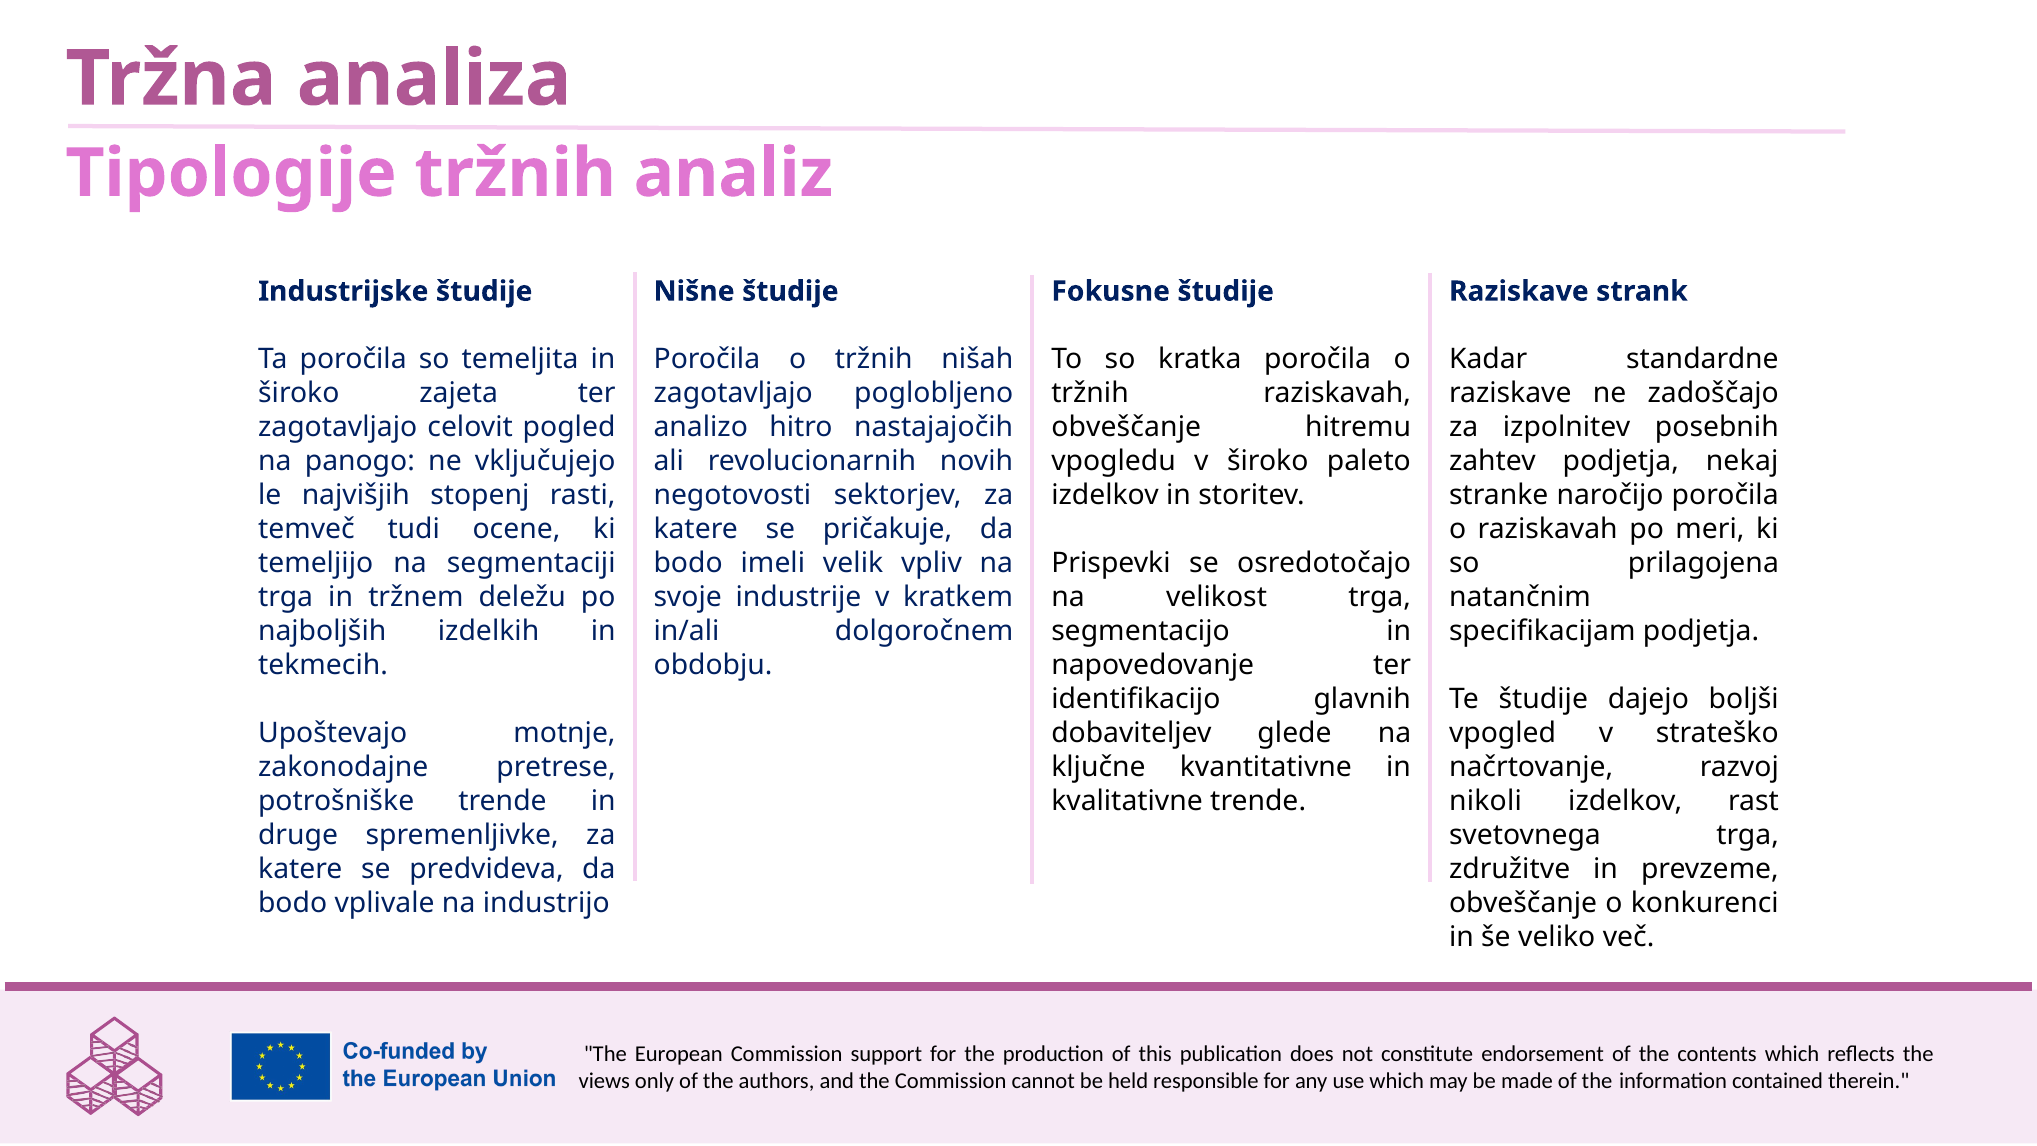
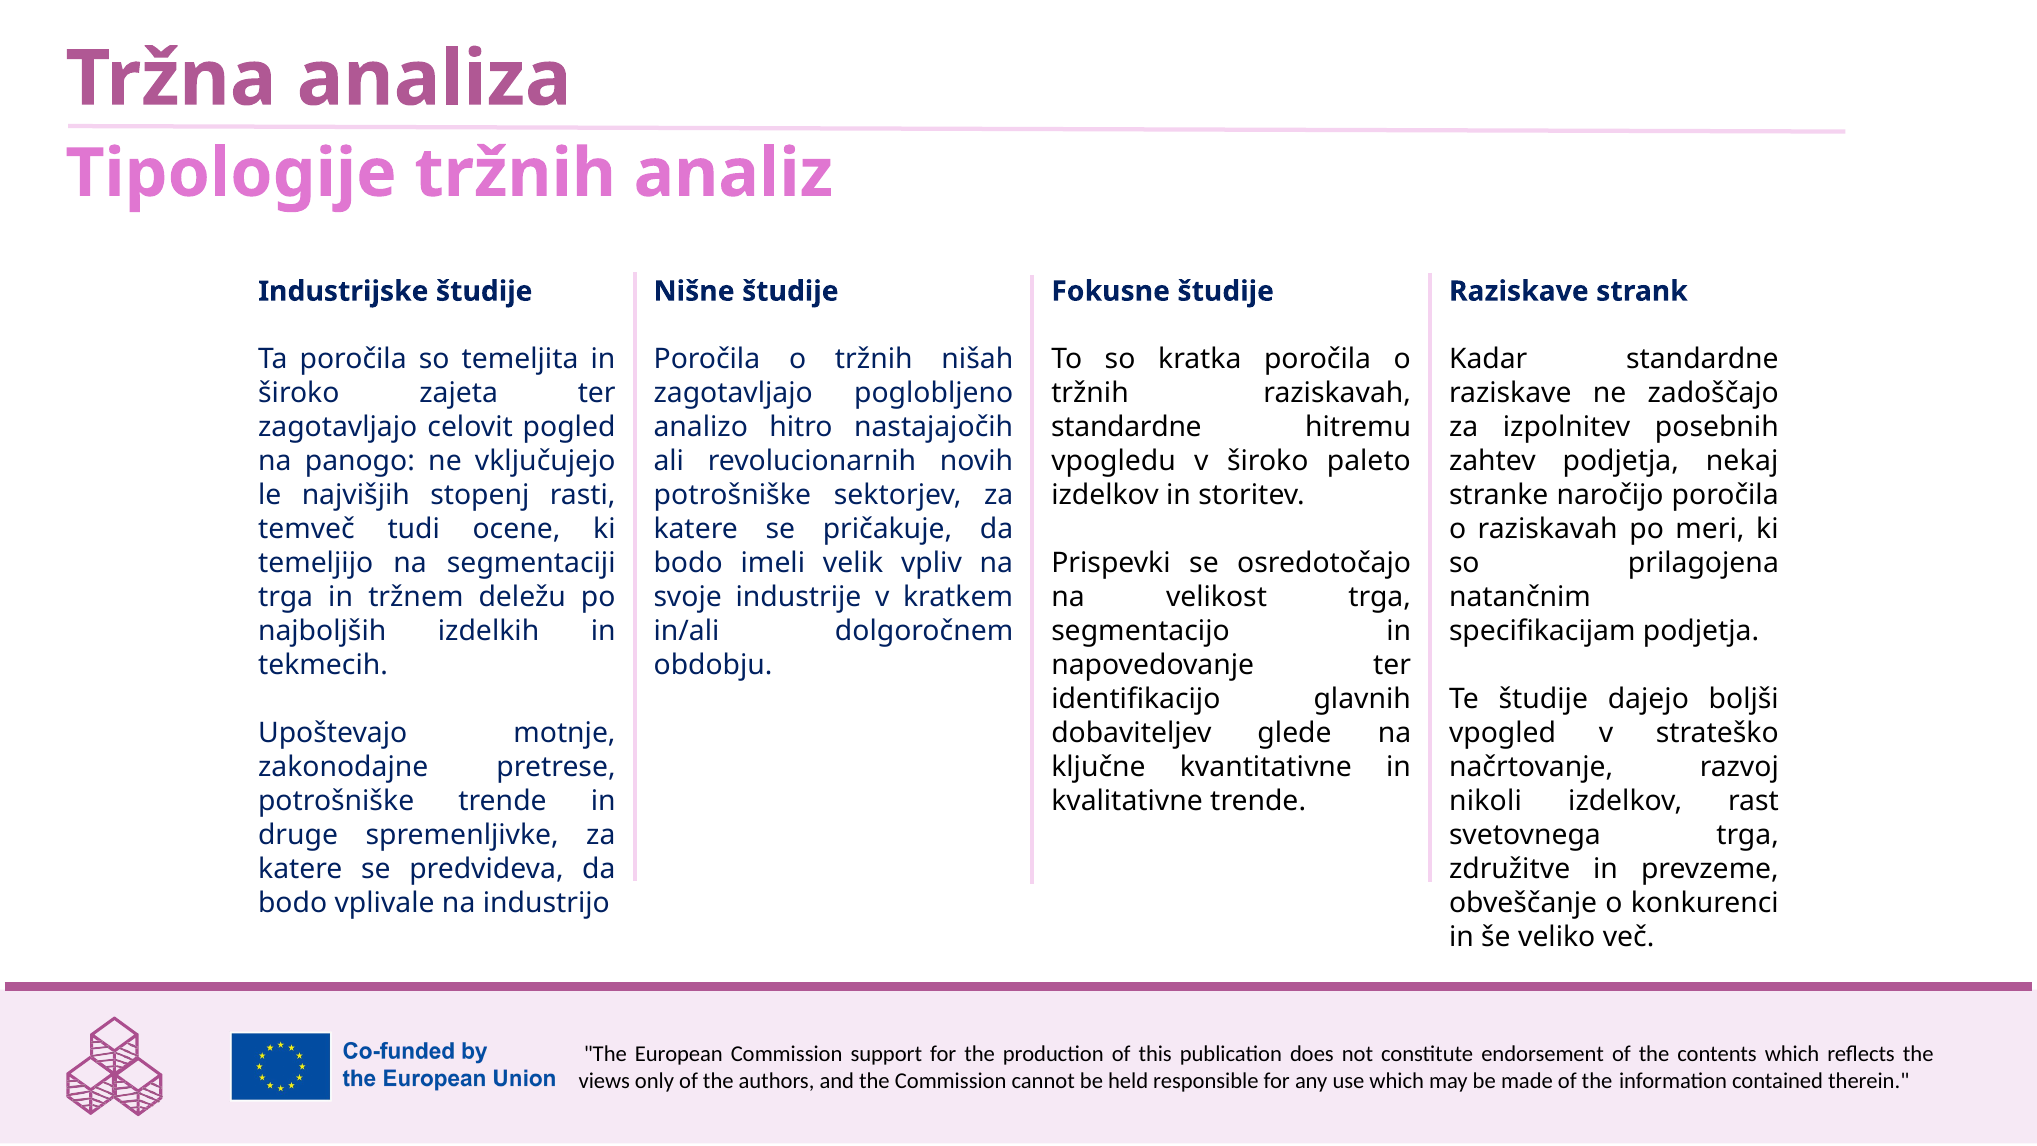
obveščanje: obveščanje -> standardne (1126, 427)
negotovosti: negotovosti -> potrošniške (732, 495)
